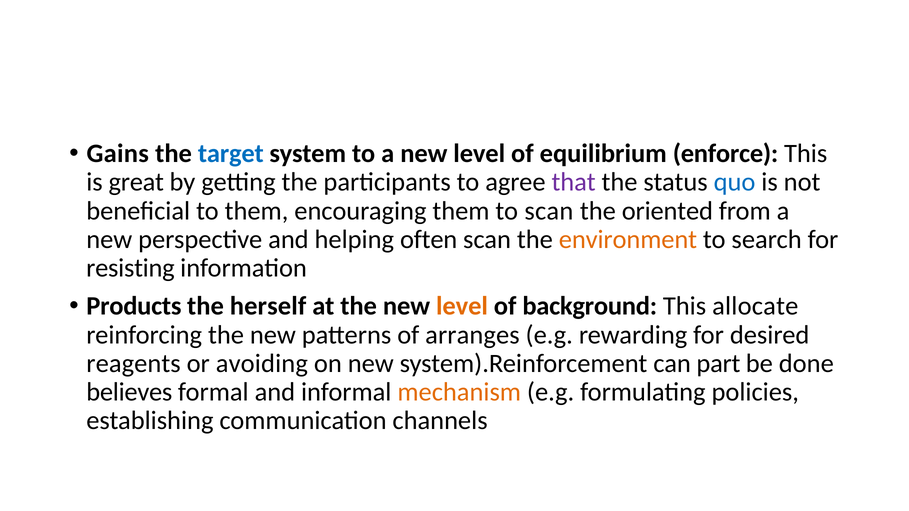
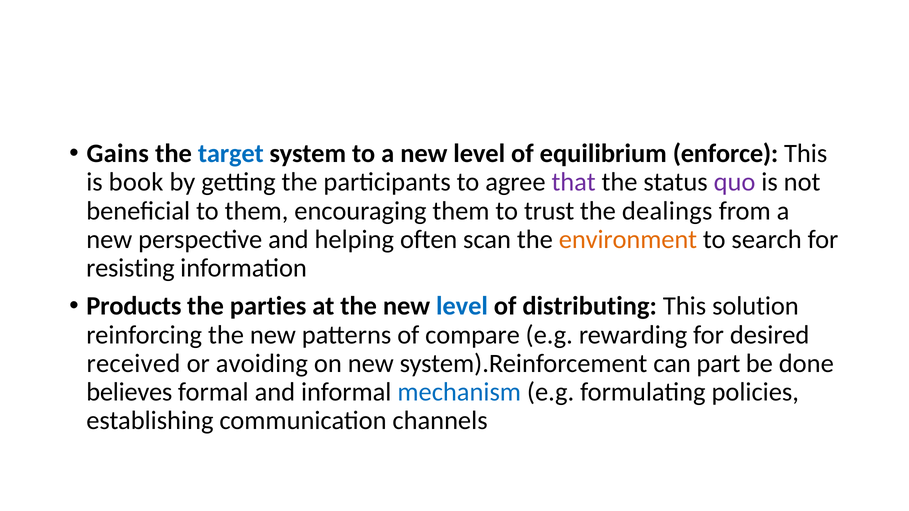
great: great -> book (136, 182)
quo colour: blue -> purple (735, 182)
to scan: scan -> trust (549, 211)
oriented: oriented -> dealings (667, 211)
herself: herself -> parties (268, 306)
level colour: orange -> blue (462, 306)
background: background -> distributing (590, 306)
allocate: allocate -> solution (755, 306)
arranges: arranges -> compare (473, 335)
reagents: reagents -> received (133, 364)
mechanism colour: orange -> blue (459, 392)
